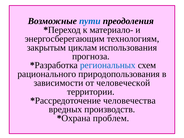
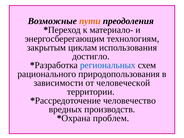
пути colour: blue -> orange (90, 21)
прогноза: прогноза -> достигло (91, 56)
человечества: человечества -> человечество (129, 101)
